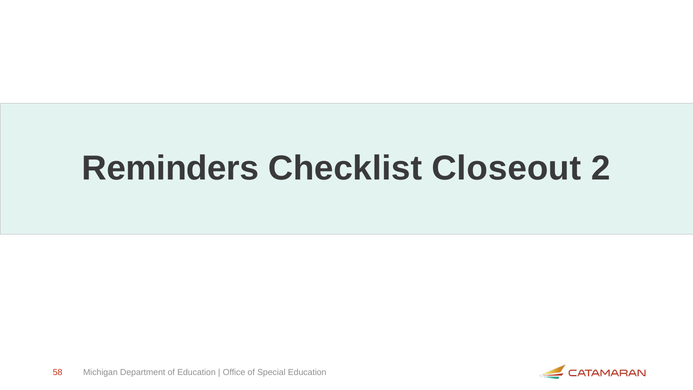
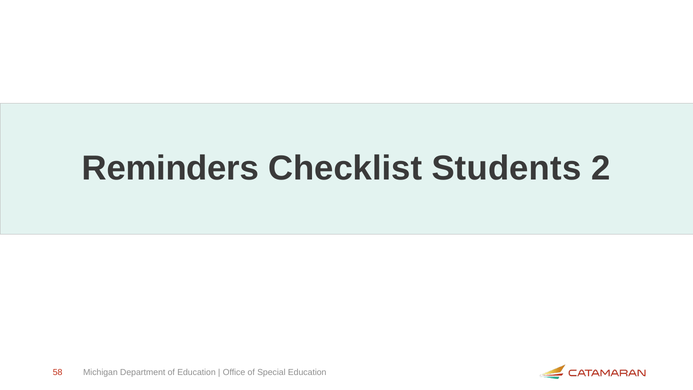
Closeout: Closeout -> Students (507, 168)
